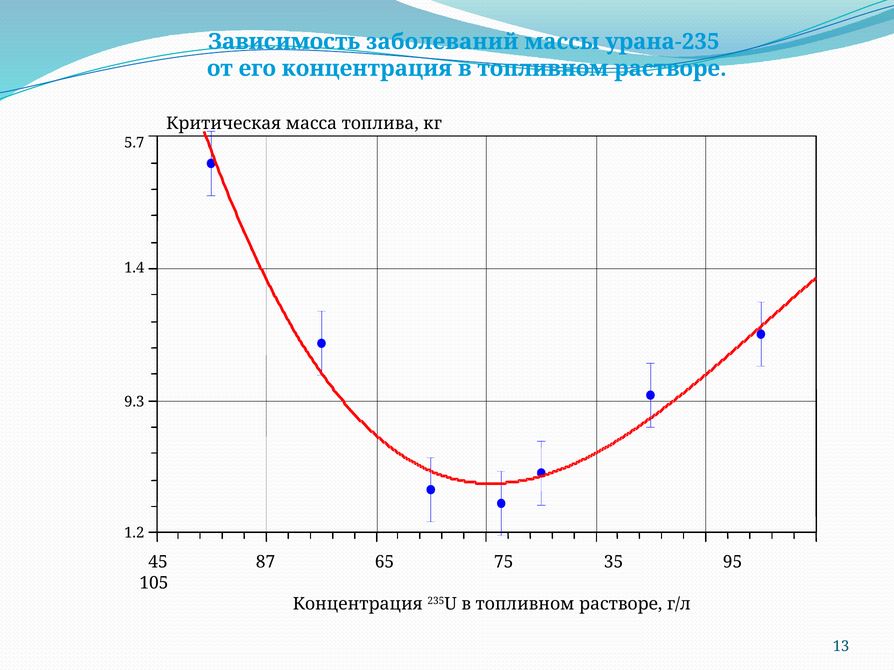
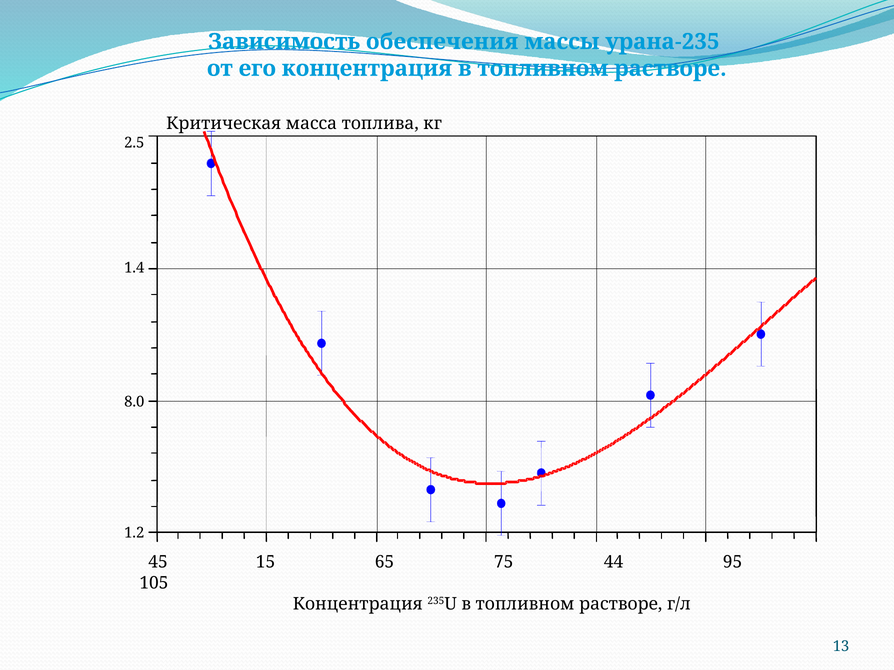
заболеваний: заболеваний -> обеспечения (442, 42)
5.7: 5.7 -> 2.5 (134, 143)
9.3: 9.3 -> 8.0 (134, 402)
87: 87 -> 15 (266, 563)
35: 35 -> 44 (614, 563)
